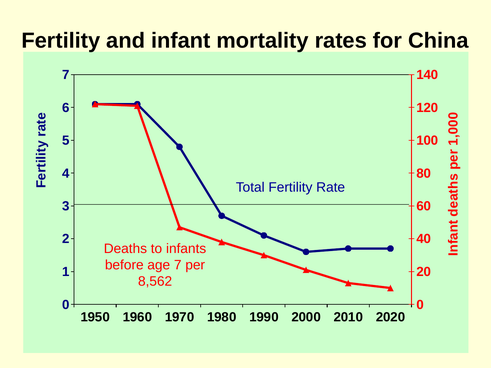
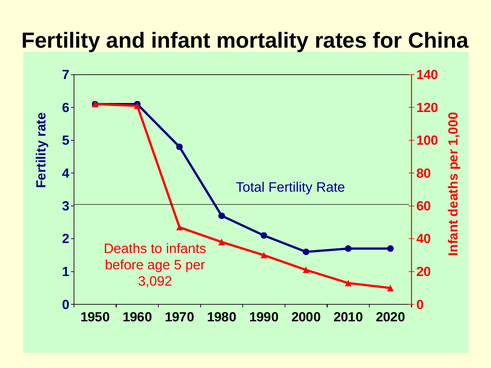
age 7: 7 -> 5 (178, 265)
8,562: 8,562 -> 3,092 (155, 282)
